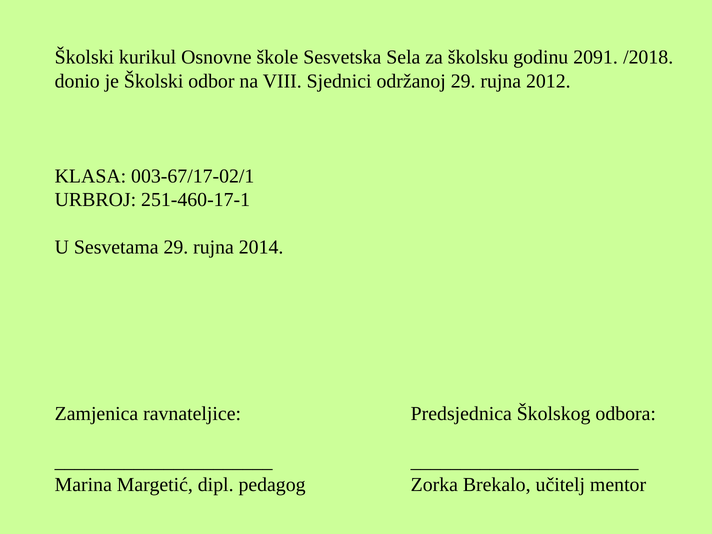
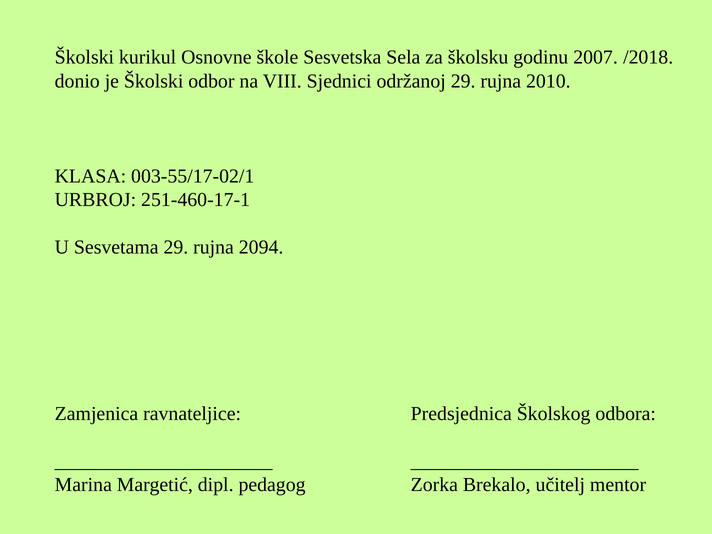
2091: 2091 -> 2007 (596, 57)
2012: 2012 -> 2010 (548, 81)
003-67/17-02/1: 003-67/17-02/1 -> 003-55/17-02/1 (193, 176)
2014: 2014 -> 2094 (261, 247)
